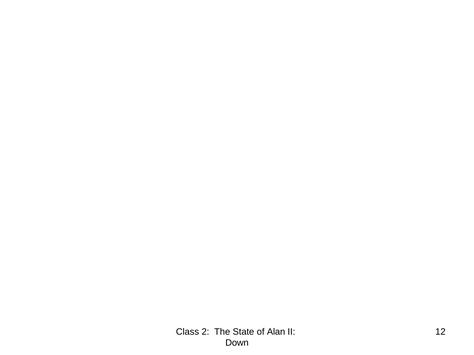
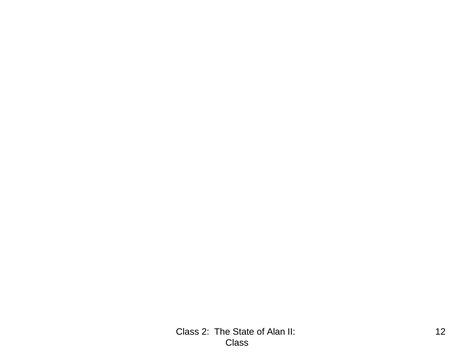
Down: Down -> Class (237, 343)
